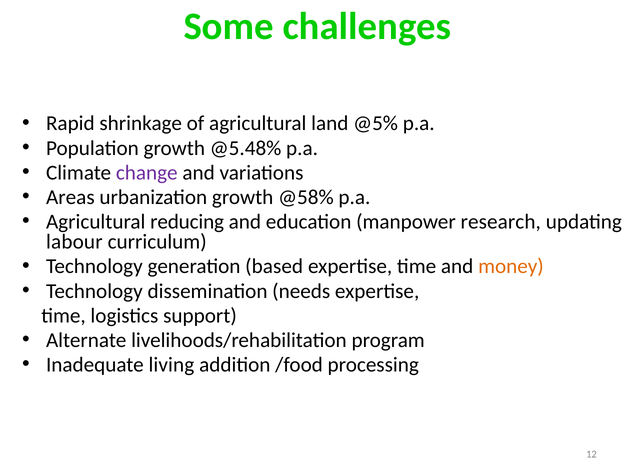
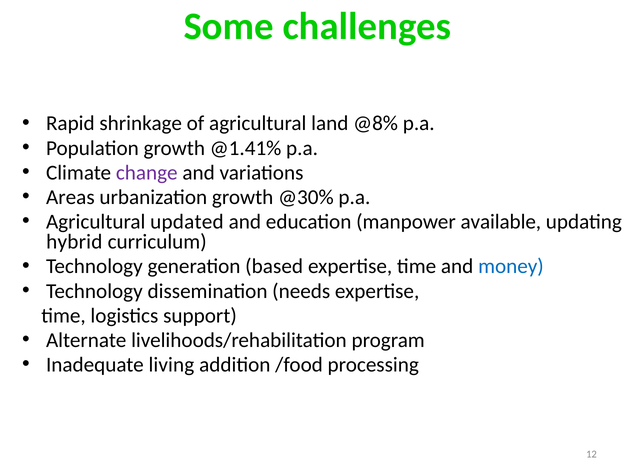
@5%: @5% -> @8% (376, 124)
@5.48%: @5.48% -> @1.41% (246, 148)
@58%: @58% -> @30% (306, 197)
reducing: reducing -> updated (187, 222)
research: research -> available (501, 222)
labour: labour -> hybrid (74, 242)
money colour: orange -> blue (511, 267)
